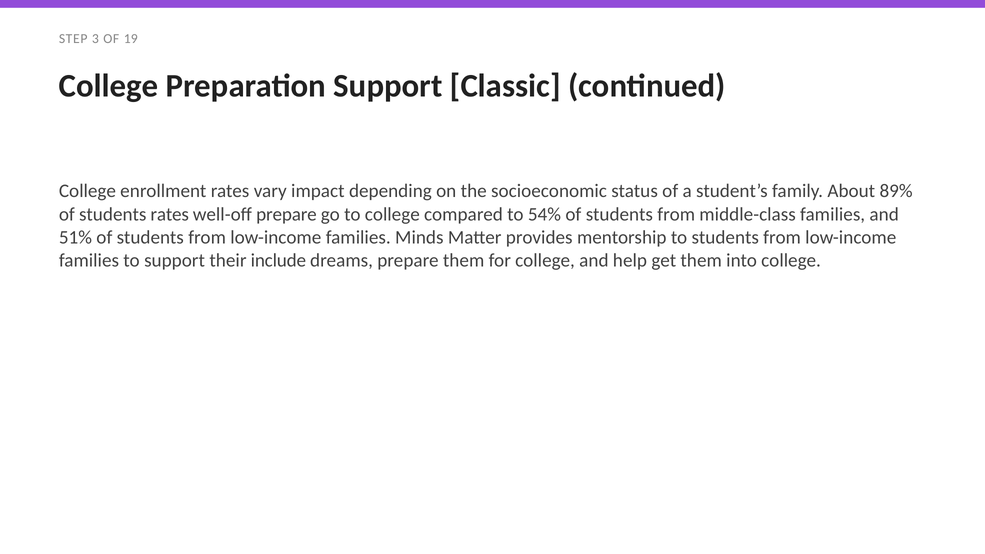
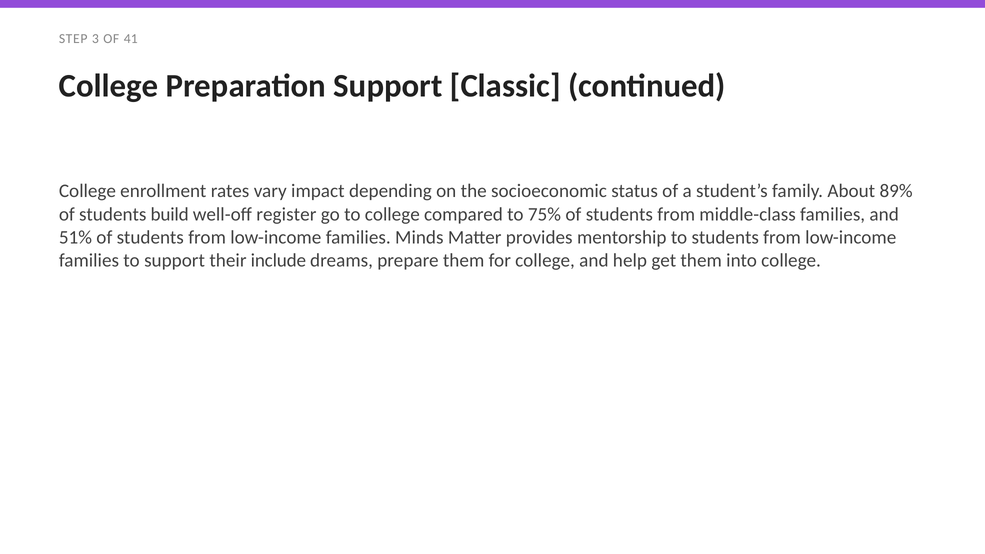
19: 19 -> 41 (131, 39)
students rates: rates -> build (170, 214)
well-off prepare: prepare -> register (286, 214)
54%: 54% -> 75% (544, 214)
